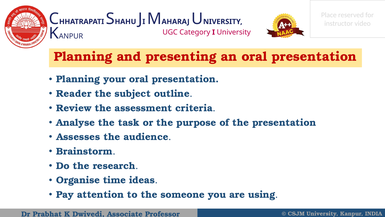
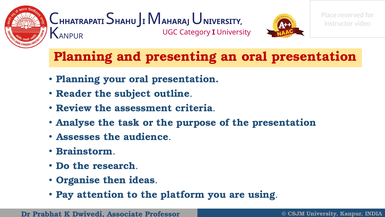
time: time -> then (114, 180)
someone: someone -> platform (183, 194)
